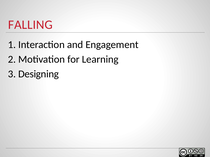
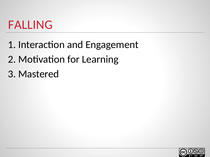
Designing: Designing -> Mastered (39, 74)
